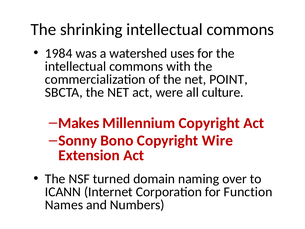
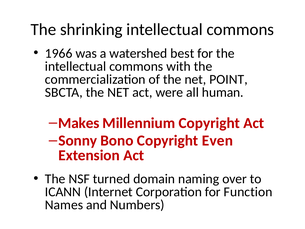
1984: 1984 -> 1966 (59, 53)
uses: uses -> best (182, 53)
culture: culture -> human (223, 92)
Wire: Wire -> Even (217, 141)
